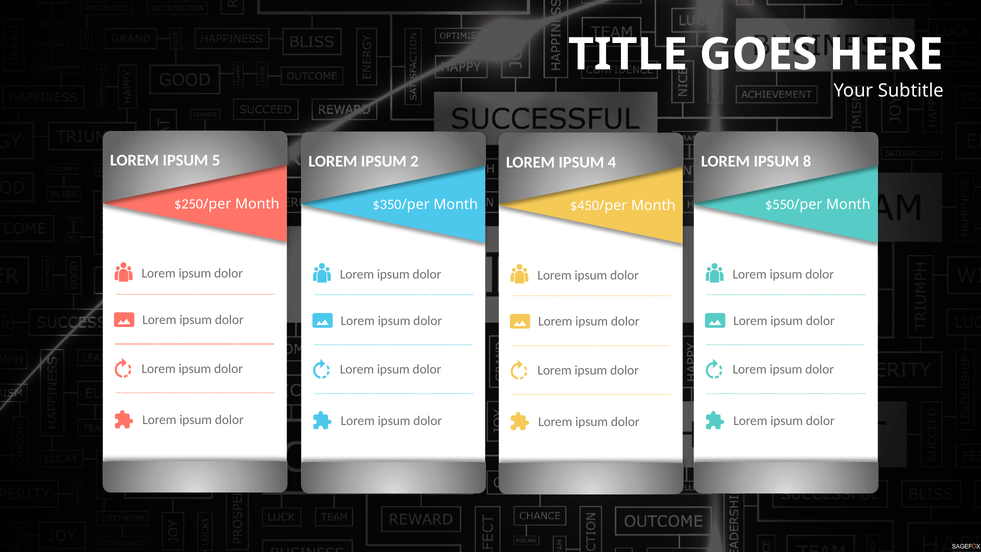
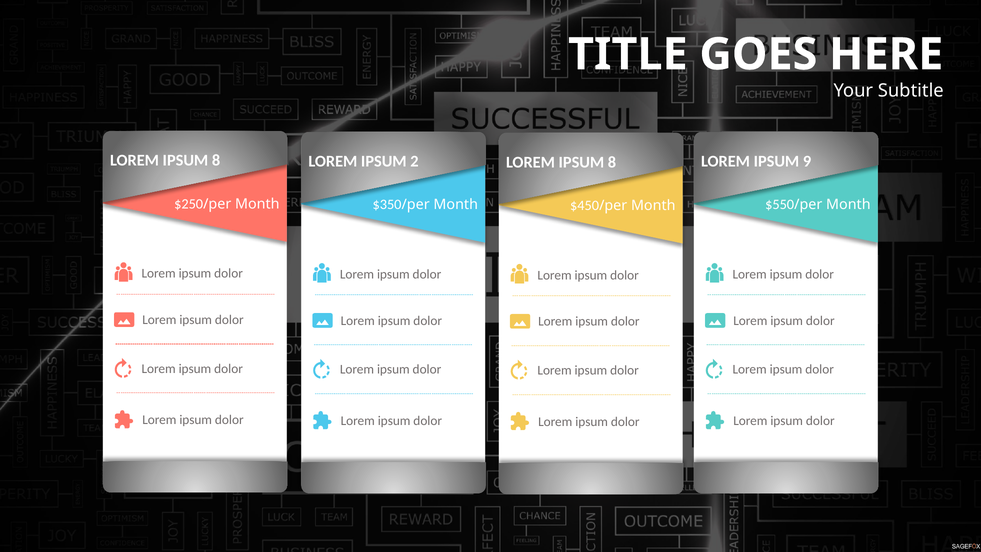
5: 5 -> 8 (216, 160)
8: 8 -> 9 (807, 161)
4: 4 -> 8 (612, 162)
